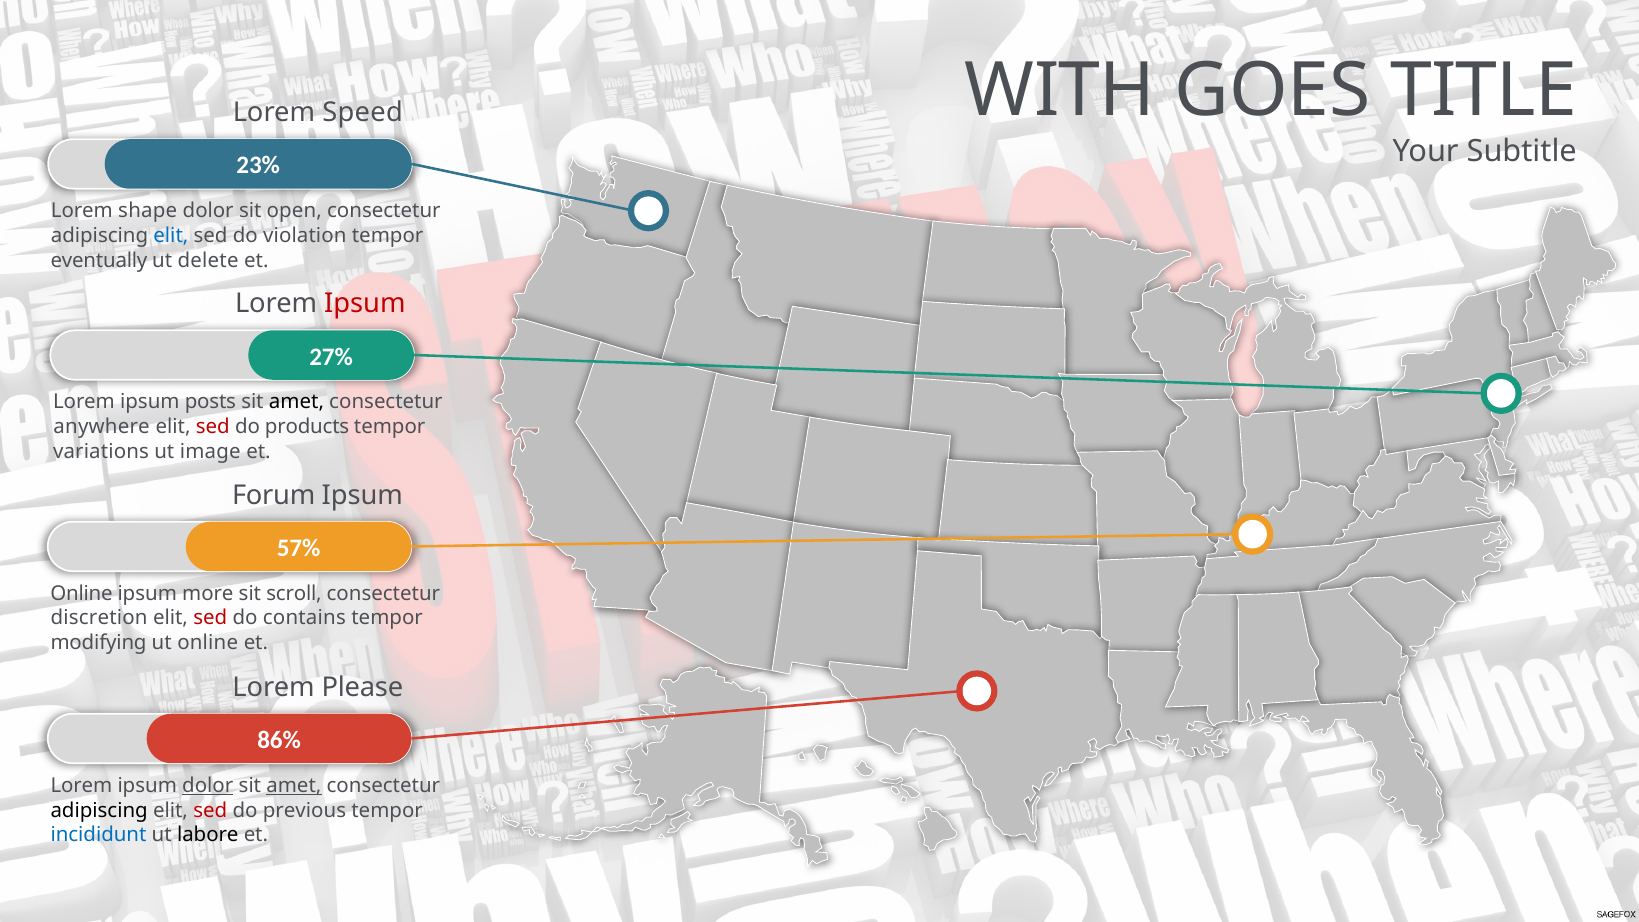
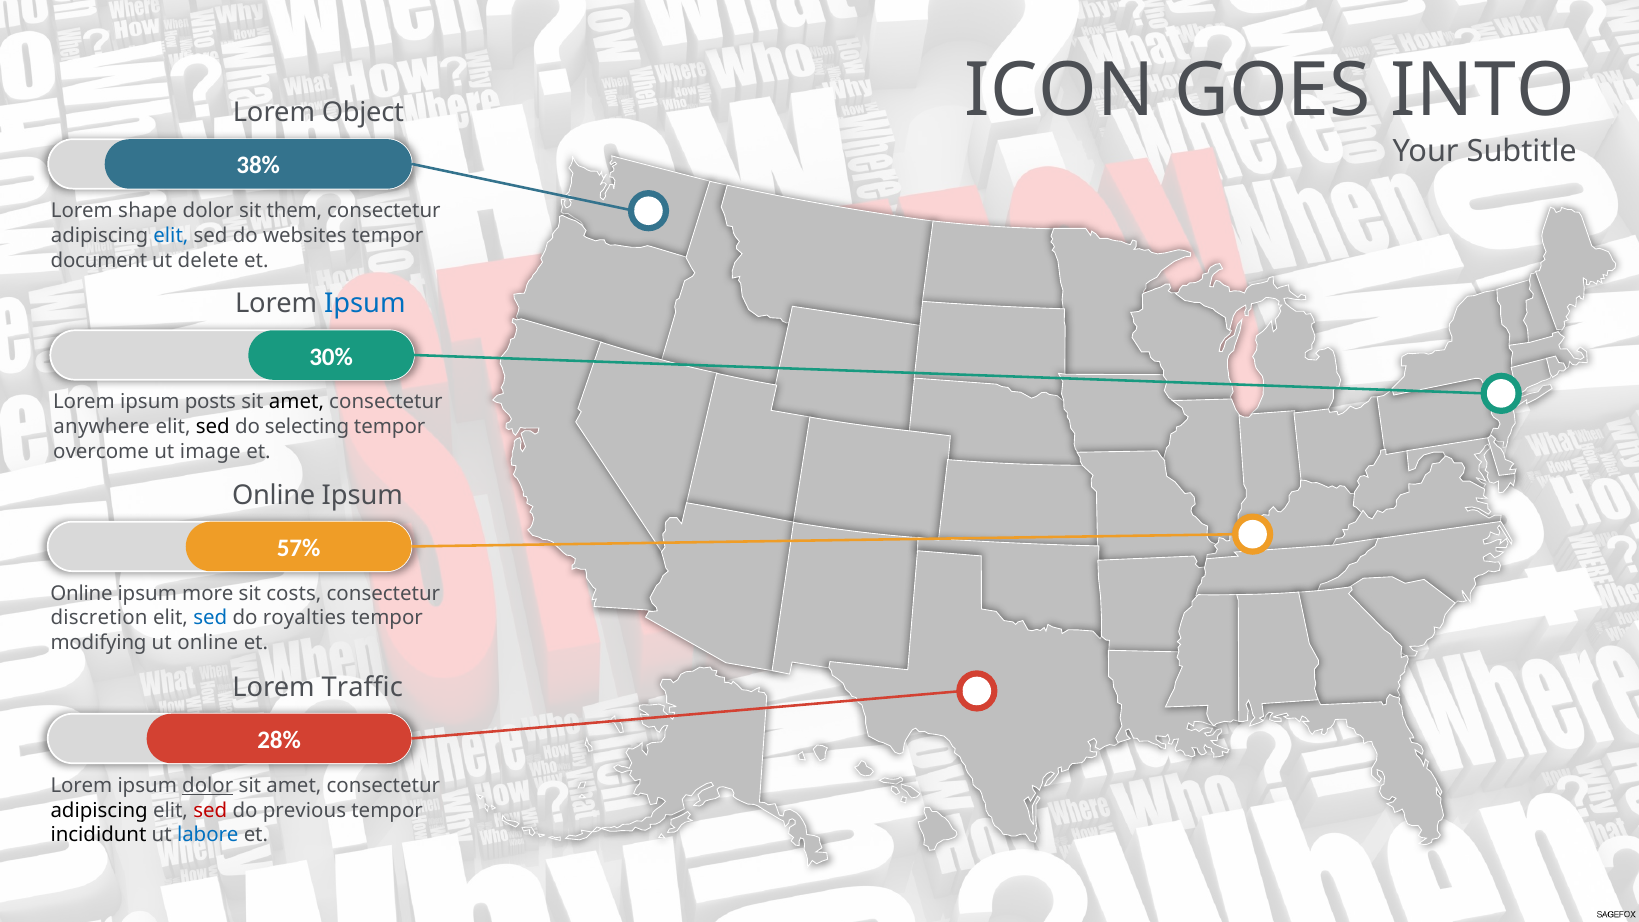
WITH: WITH -> ICON (1060, 91)
TITLE: TITLE -> INTO (1483, 91)
Speed: Speed -> Object (363, 113)
23%: 23% -> 38% (258, 166)
open: open -> them (294, 211)
violation: violation -> websites (305, 236)
eventually: eventually -> document (99, 260)
Ipsum colour: red -> blue (365, 304)
27%: 27% -> 30% (331, 357)
sed colour: red -> black (213, 427)
products: products -> selecting (307, 427)
variations: variations -> overcome (101, 451)
Forum: Forum -> Online (274, 495)
scroll: scroll -> costs (294, 594)
sed colour: red -> blue (210, 618)
contains: contains -> royalties (304, 618)
Please: Please -> Traffic (362, 687)
86%: 86% -> 28% (279, 740)
amet underline: present -> none (294, 786)
incididunt colour: blue -> black (98, 835)
labore colour: black -> blue (208, 835)
